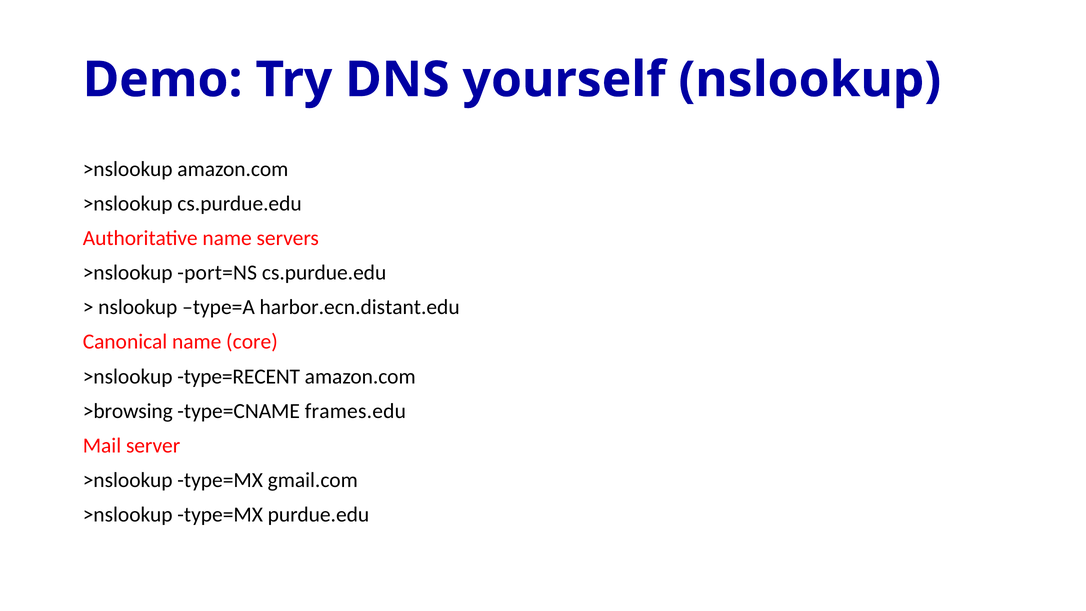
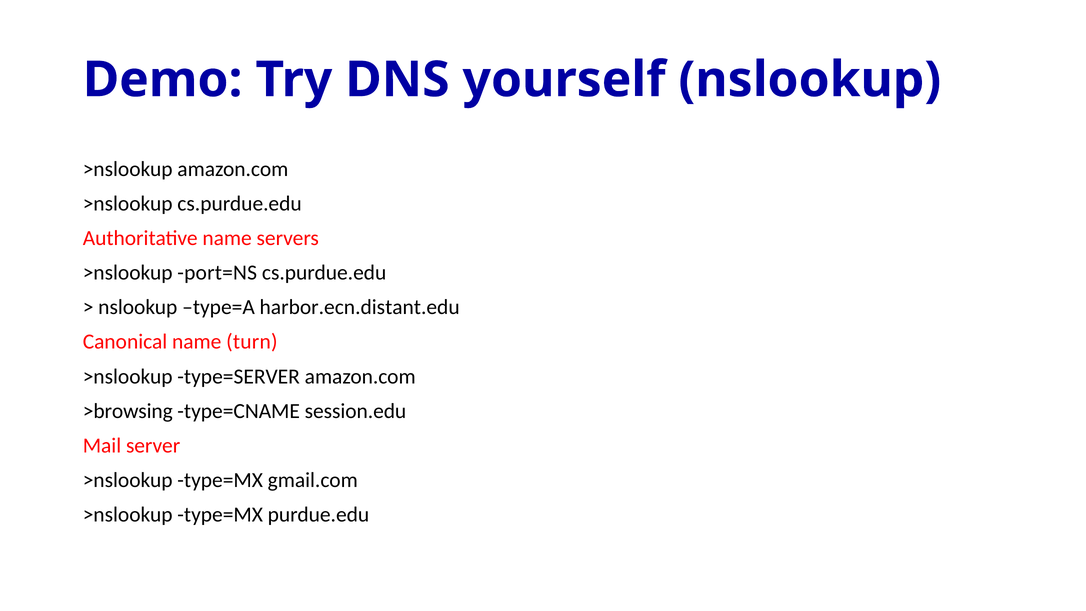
core: core -> turn (252, 342)
type=RECENT: type=RECENT -> type=SERVER (239, 376)
frames.edu: frames.edu -> session.edu (355, 411)
